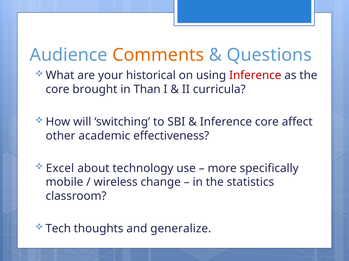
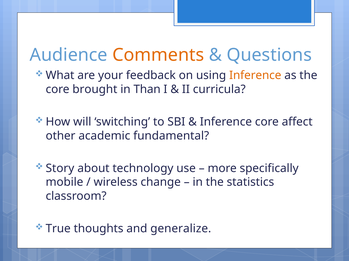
historical: historical -> feedback (151, 76)
Inference colour: red -> orange (255, 76)
effectiveness: effectiveness -> fundamental (171, 136)
Excel: Excel -> Story (60, 169)
Tech: Tech -> True (58, 229)
